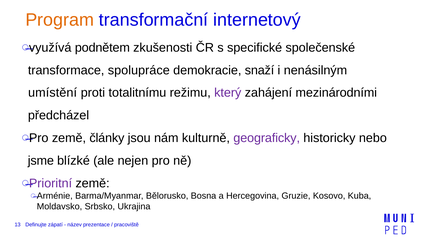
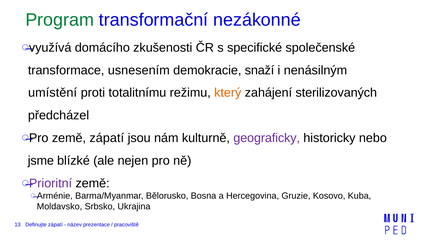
Program colour: orange -> green (60, 20)
internetový: internetový -> nezákonné (257, 20)
podnětem: podnětem -> domácího (102, 48)
spolupráce: spolupráce -> usnesením (139, 70)
který colour: purple -> orange (228, 93)
mezinárodními: mezinárodními -> sterilizovaných (336, 93)
země články: články -> zápatí (107, 138)
